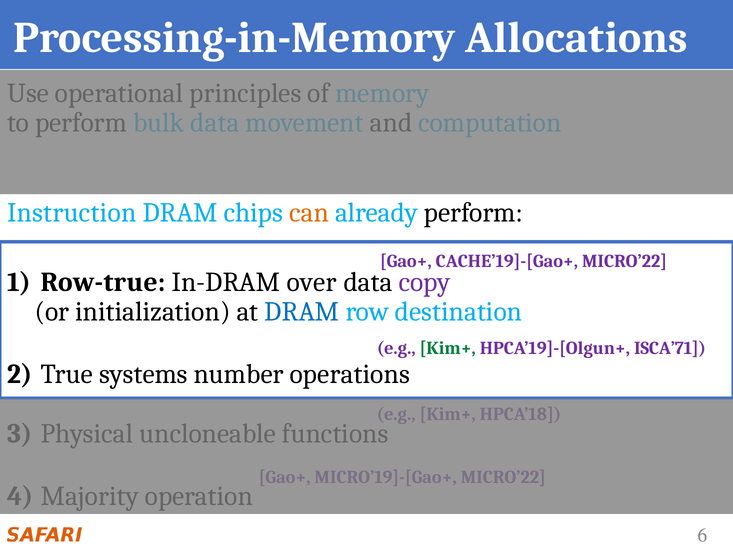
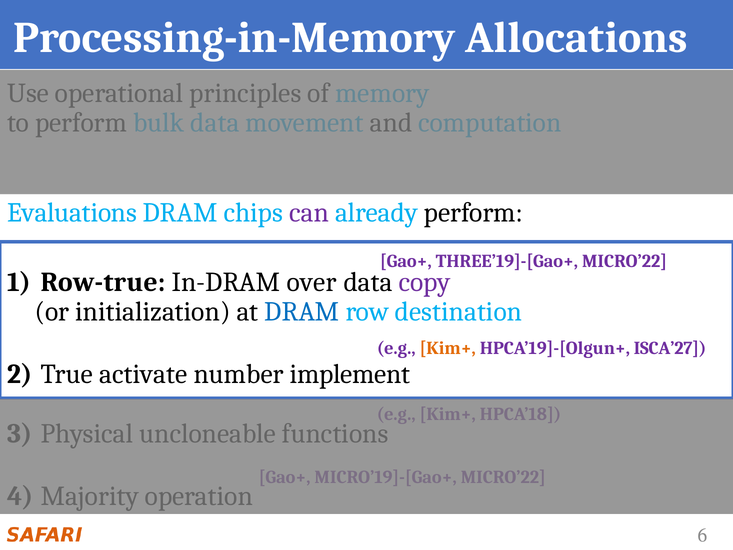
Instruction: Instruction -> Evaluations (72, 212)
can colour: orange -> purple (309, 212)
CACHE’19]-[Gao+: CACHE’19]-[Gao+ -> THREE’19]-[Gao+ (507, 261)
Kim+ colour: green -> orange (448, 348)
ISCA’71: ISCA’71 -> ISCA’27 (670, 348)
systems: systems -> activate (143, 374)
operations: operations -> implement (350, 374)
